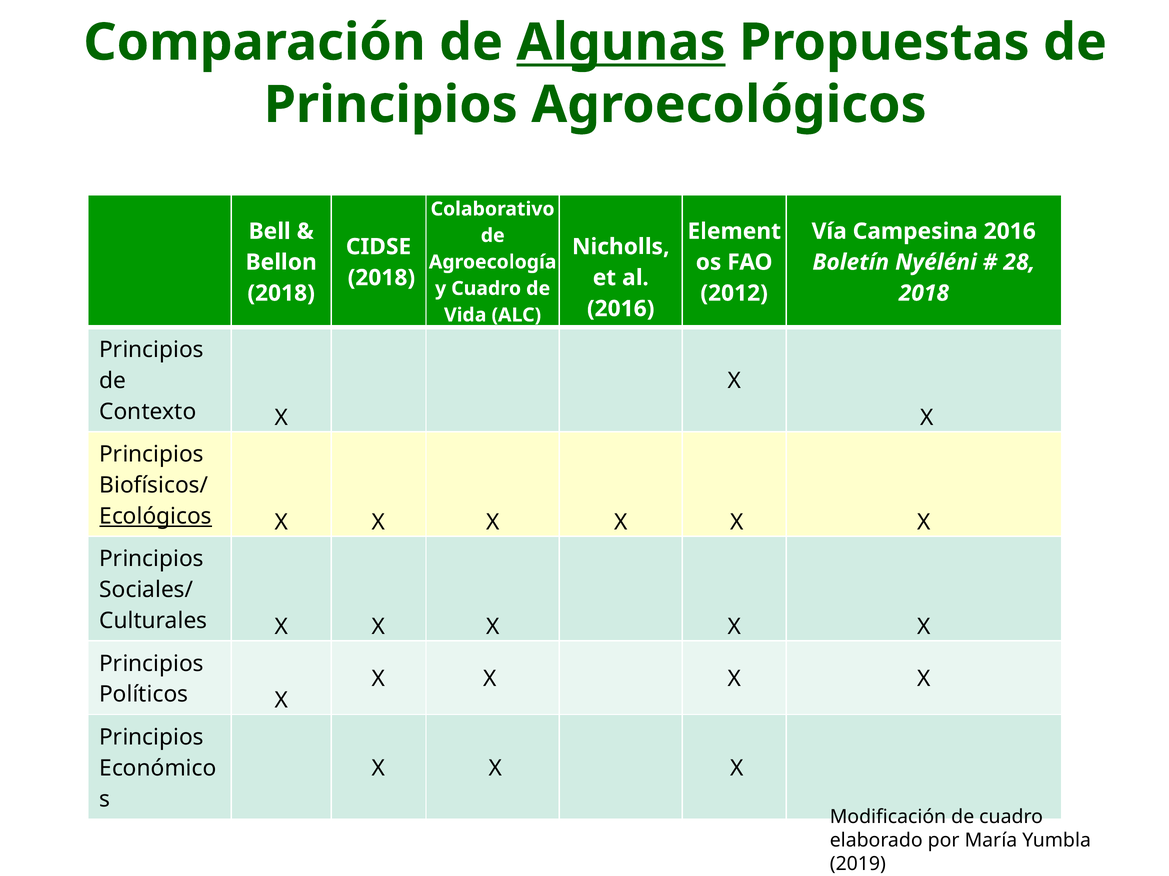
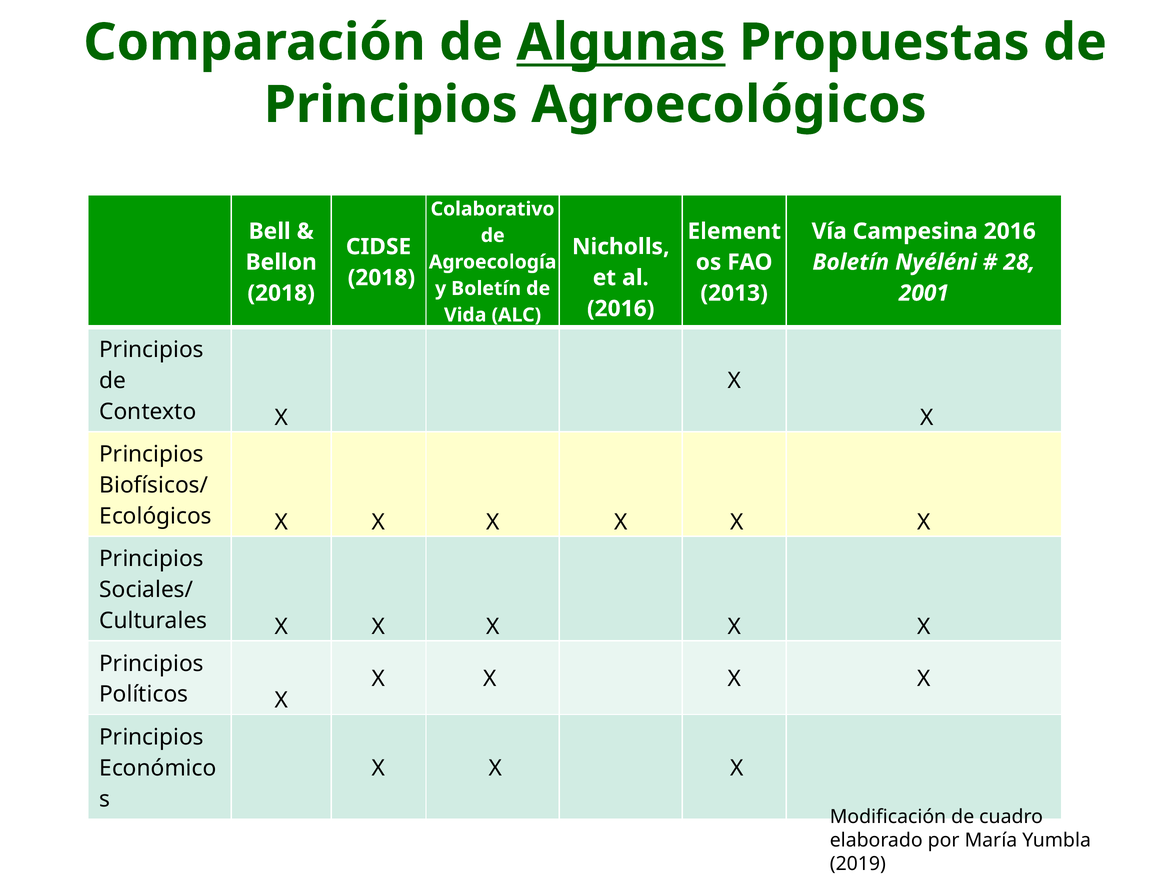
y Cuadro: Cuadro -> Boletín (486, 289)
2012: 2012 -> 2013 (734, 293)
2018: 2018 -> 2001 (924, 293)
Ecológicos underline: present -> none (156, 517)
